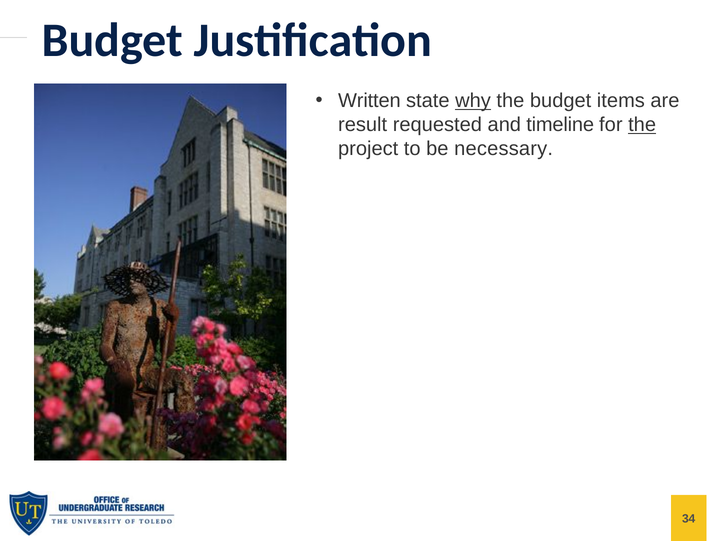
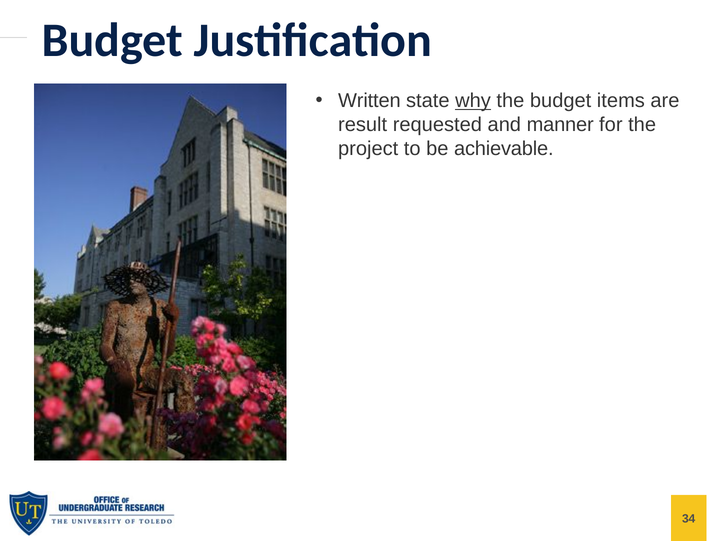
timeline: timeline -> manner (560, 125)
the underline: present -> none (642, 125)
necessary: necessary -> achievable (504, 149)
